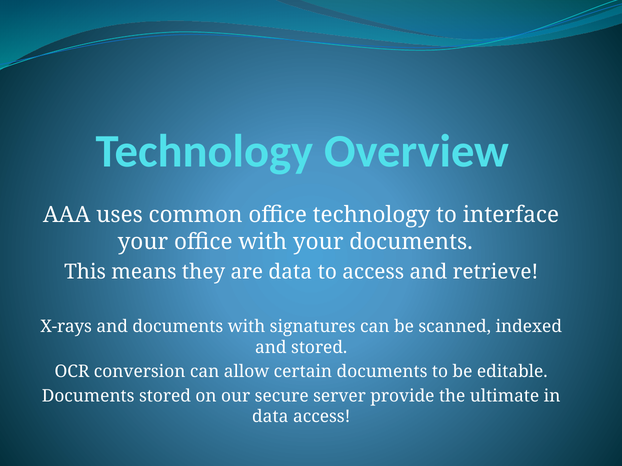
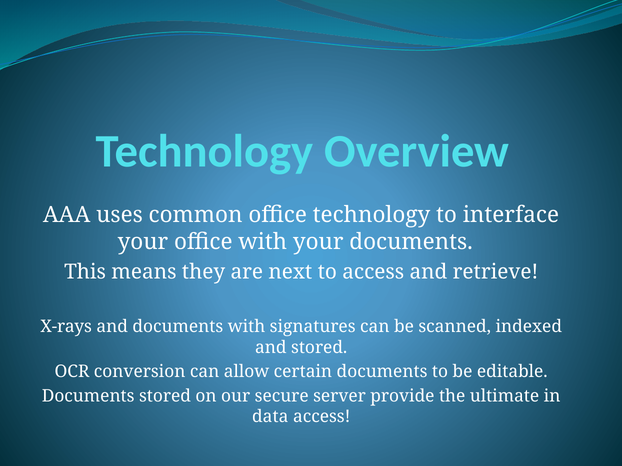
are data: data -> next (290, 272)
